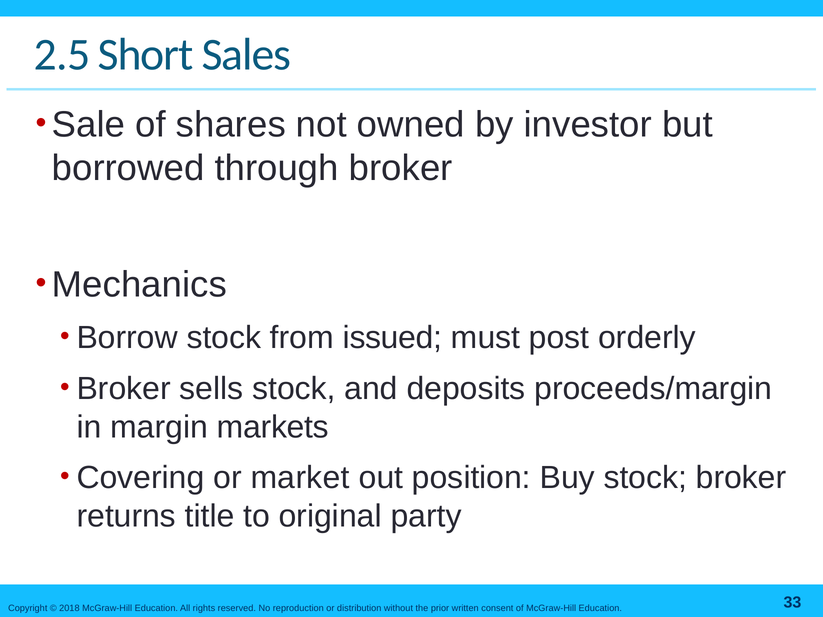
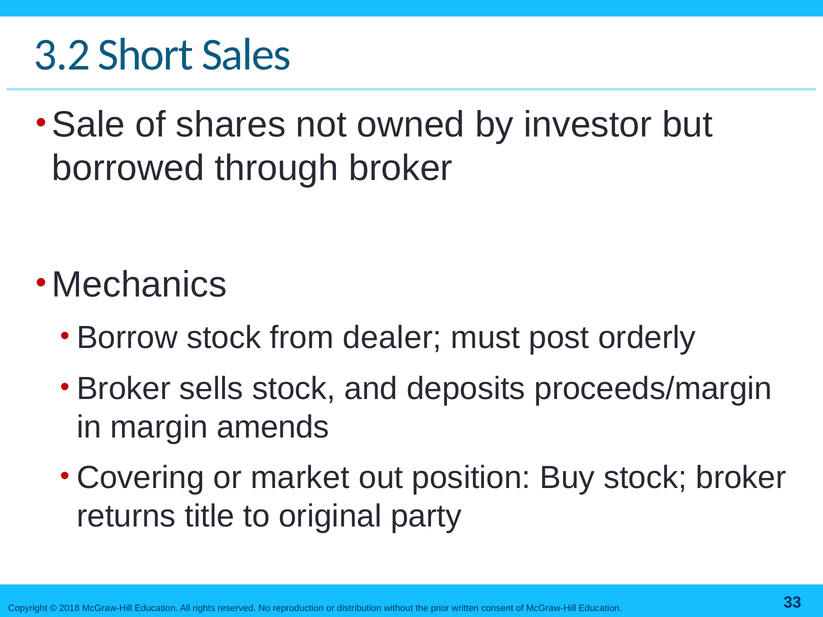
2.5: 2.5 -> 3.2 (62, 55)
issued: issued -> dealer (392, 338)
markets: markets -> amends (273, 427)
